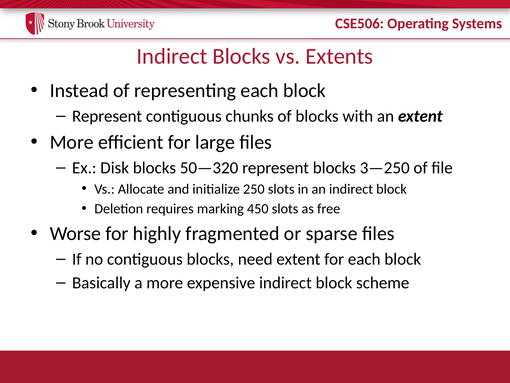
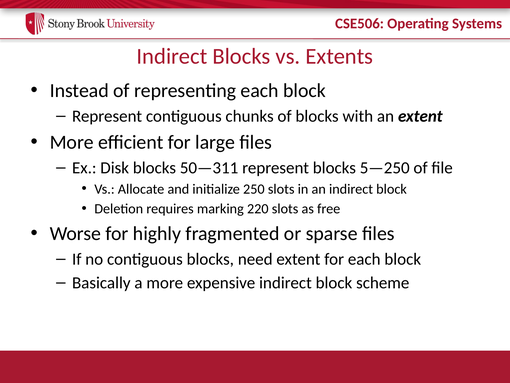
50—320: 50—320 -> 50—311 (209, 168)
3—250: 3—250 -> 5—250 (385, 168)
450: 450 -> 220 (258, 209)
